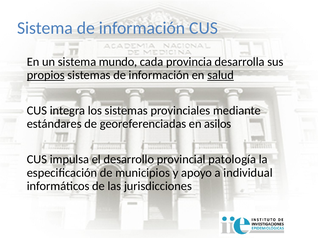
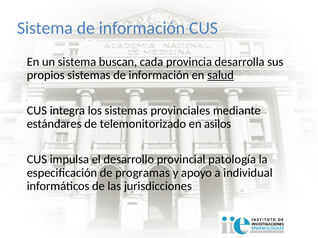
mundo: mundo -> buscan (118, 62)
propios underline: present -> none (46, 75)
georeferenciadas: georeferenciadas -> telemonitorizado (143, 124)
municipios: municipios -> programas (143, 173)
